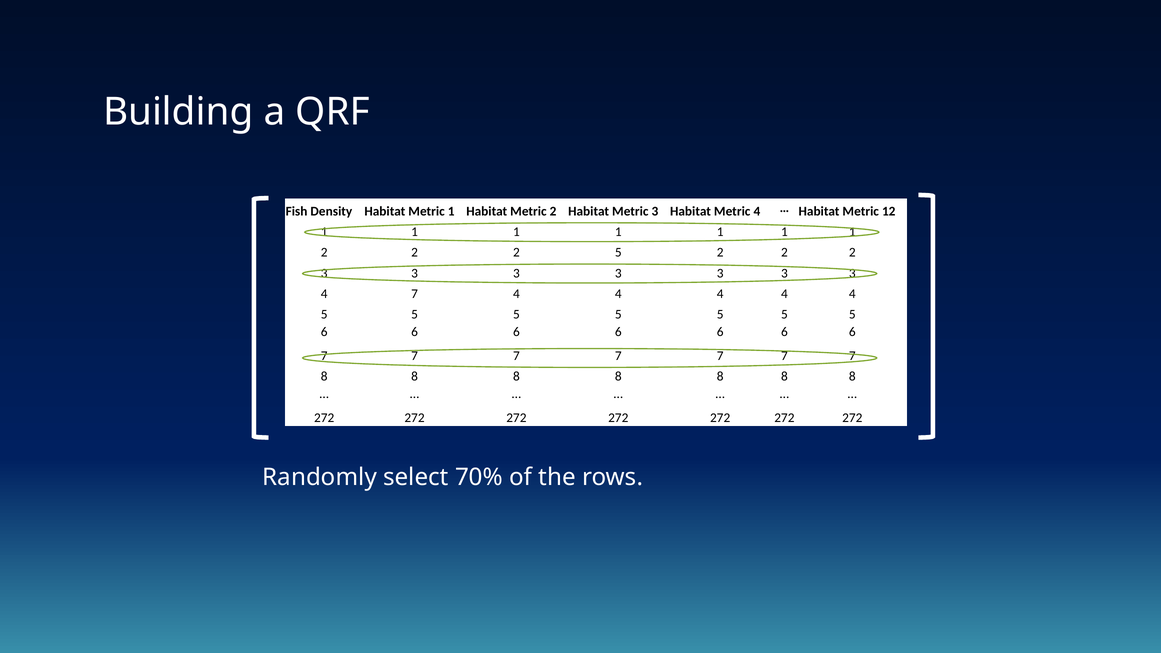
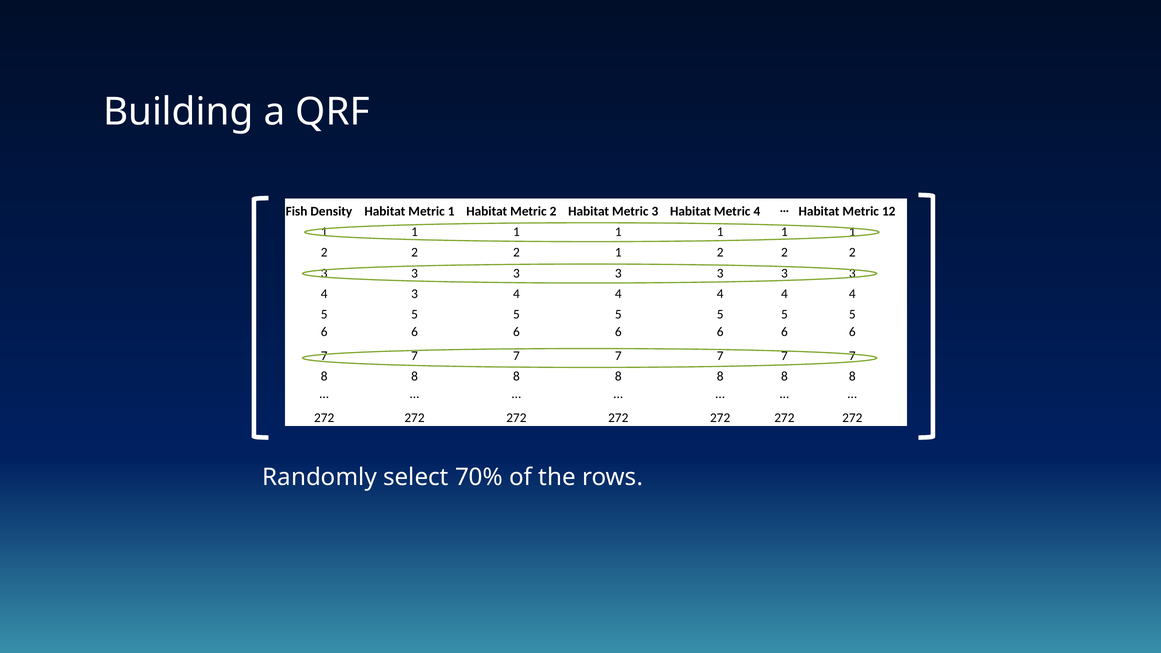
2 5: 5 -> 1 (618, 253)
4 7: 7 -> 3 (414, 294)
